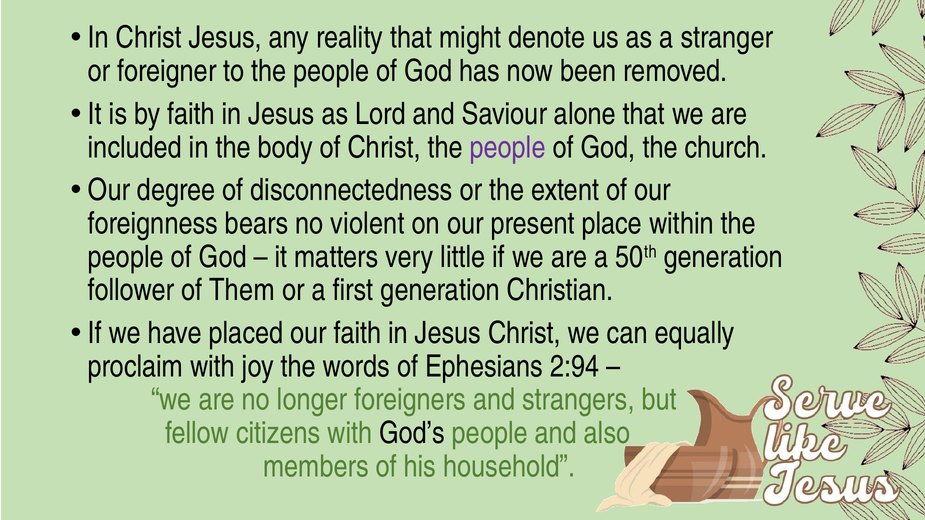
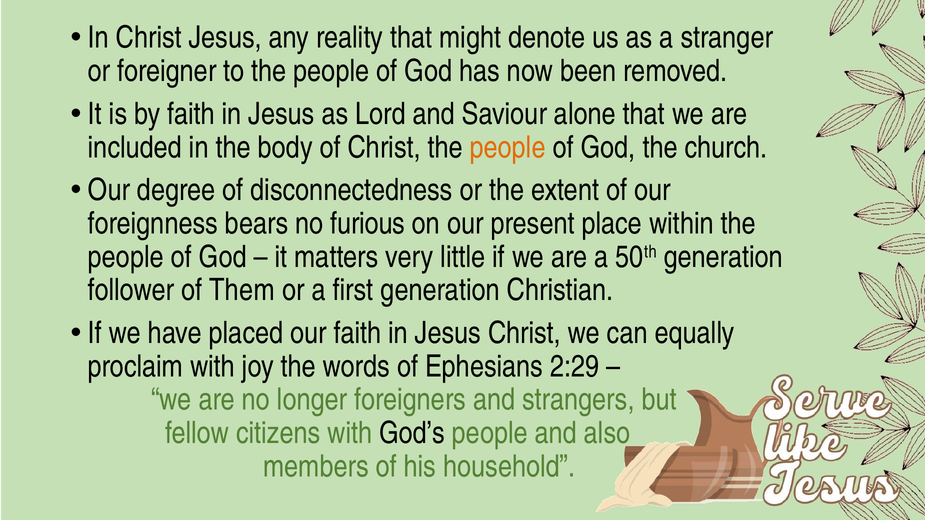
people colour: purple -> orange (508, 147)
violent: violent -> furious (368, 224)
2:94: 2:94 -> 2:29 (575, 367)
